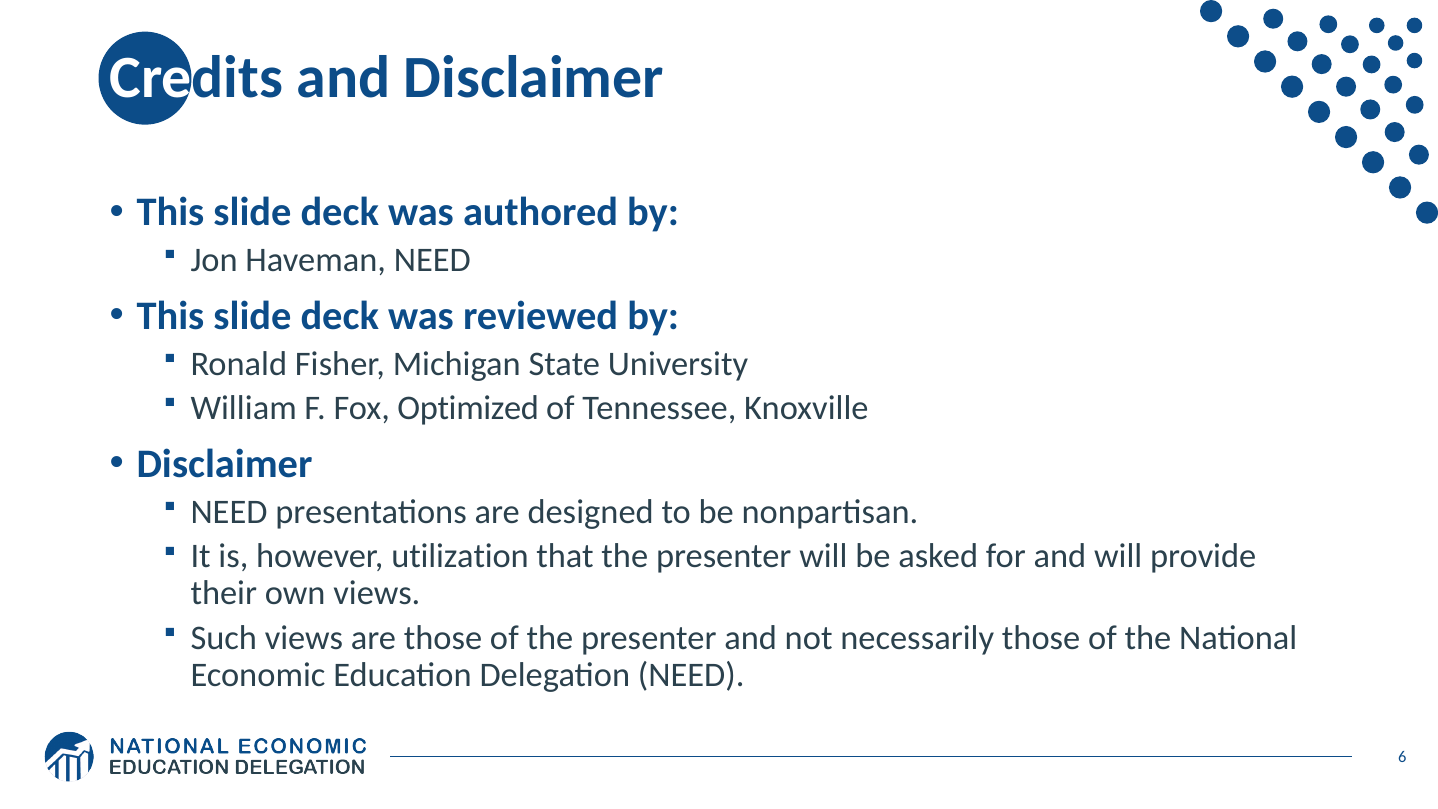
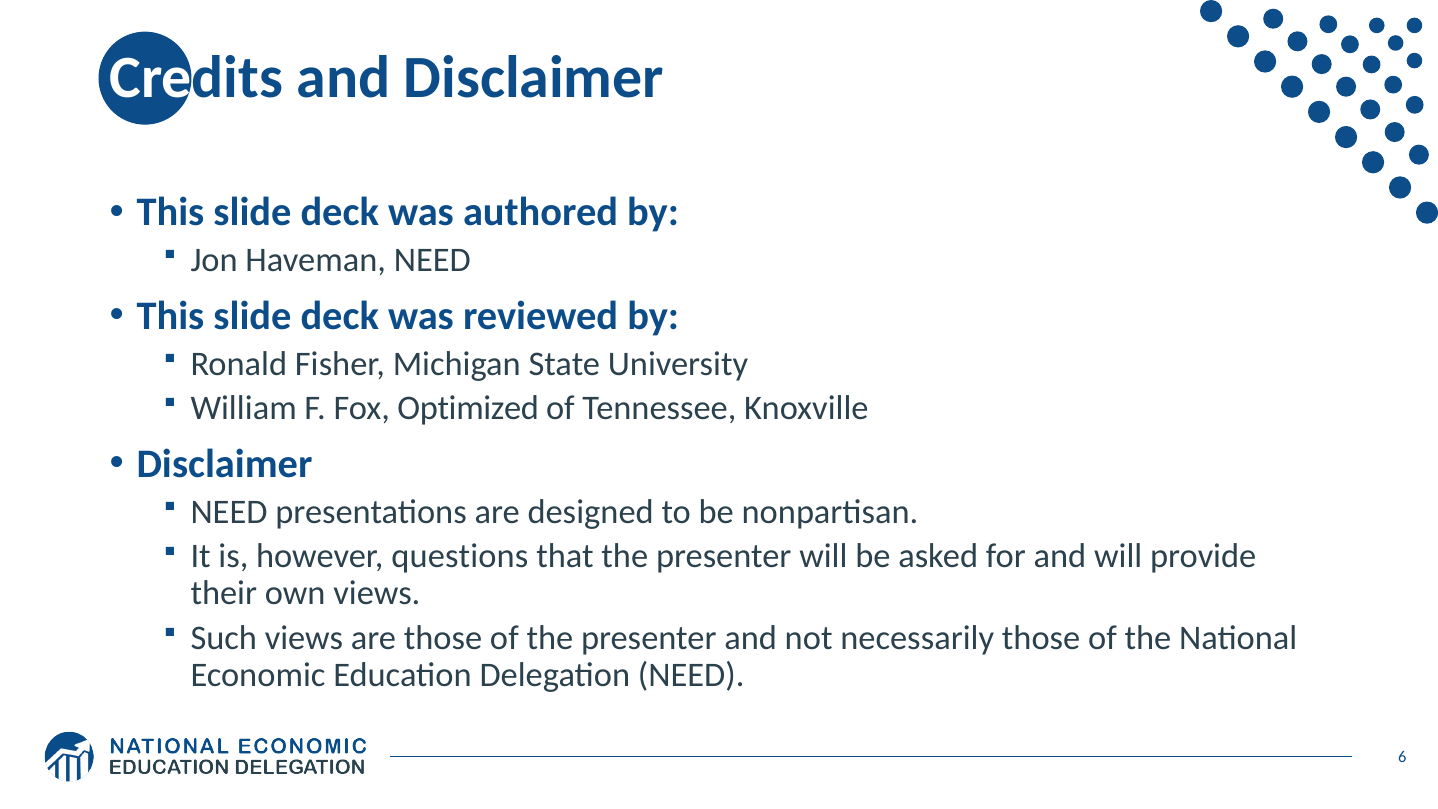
utilization: utilization -> questions (460, 556)
